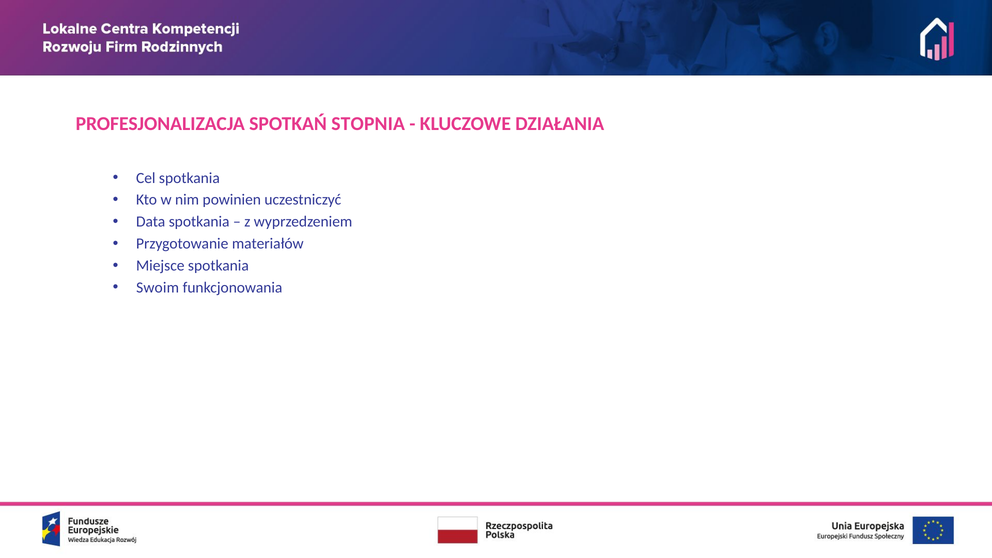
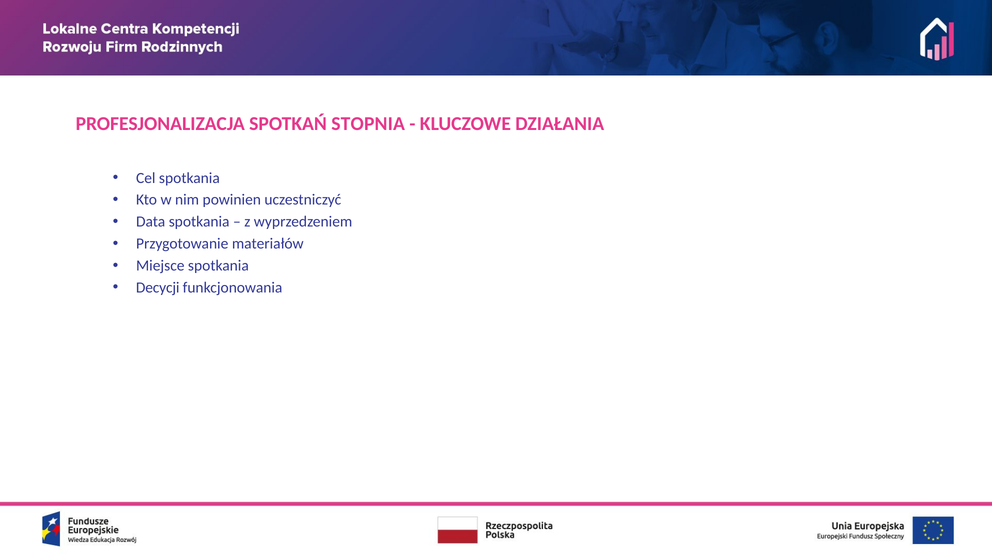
Swoim: Swoim -> Decycji (158, 288)
